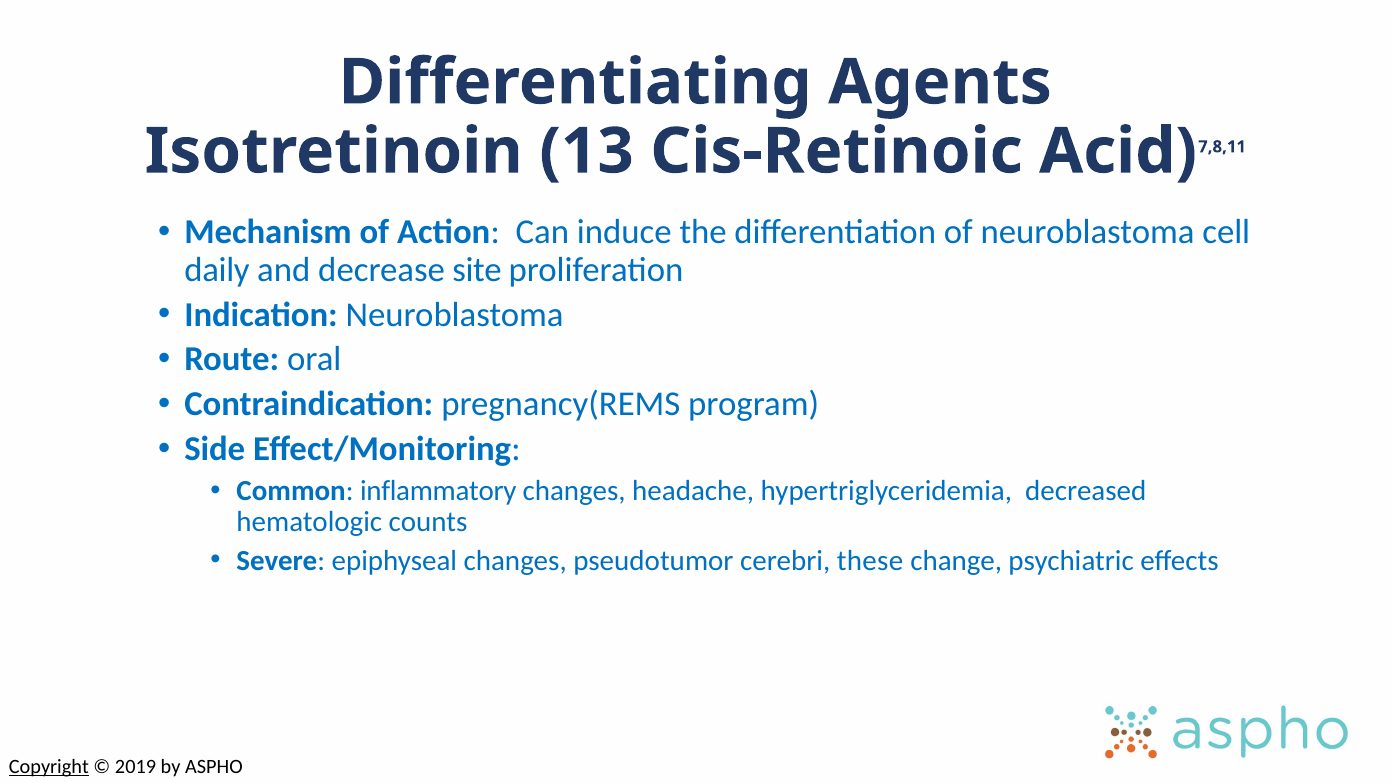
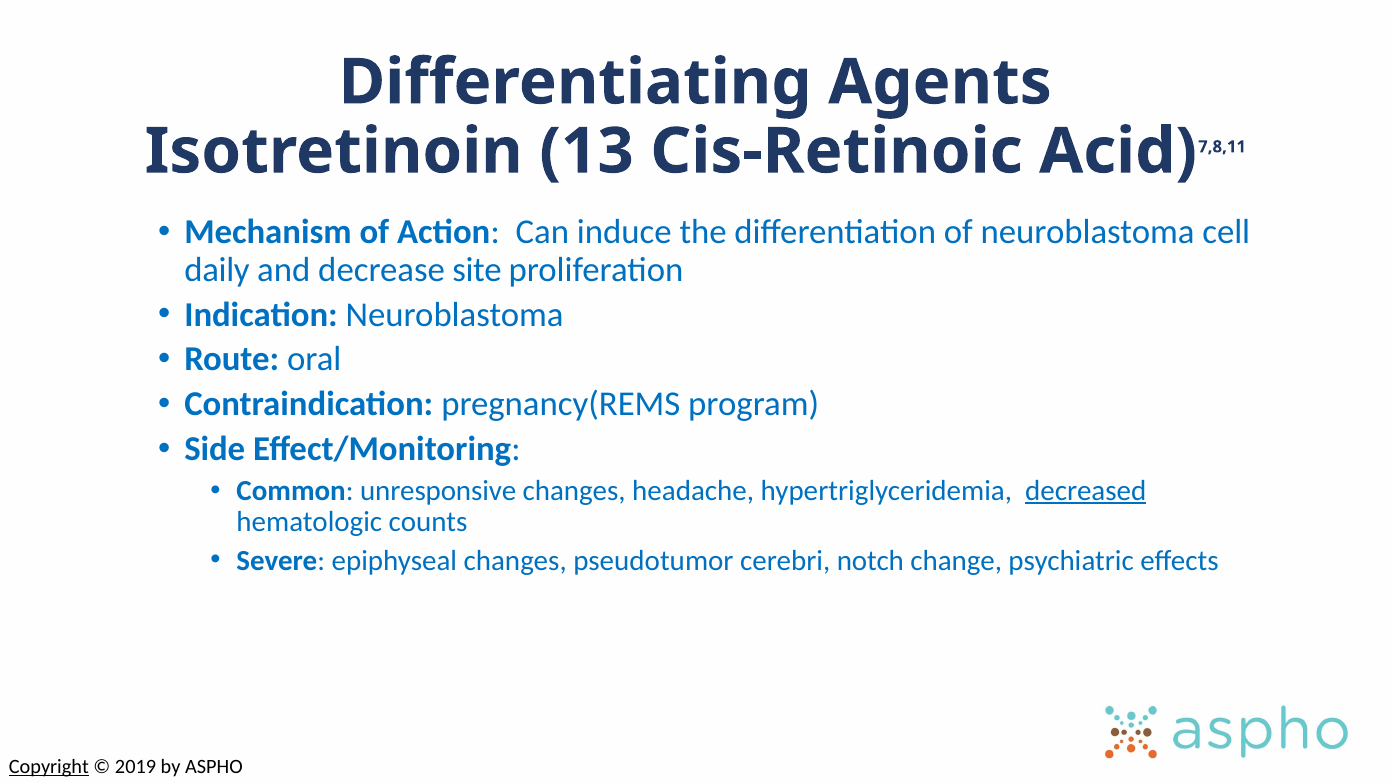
inflammatory: inflammatory -> unresponsive (438, 490)
decreased underline: none -> present (1086, 490)
these: these -> notch (870, 560)
